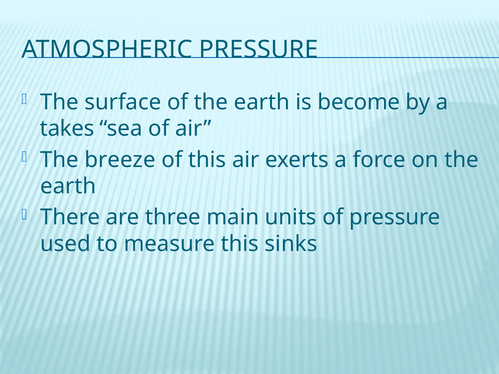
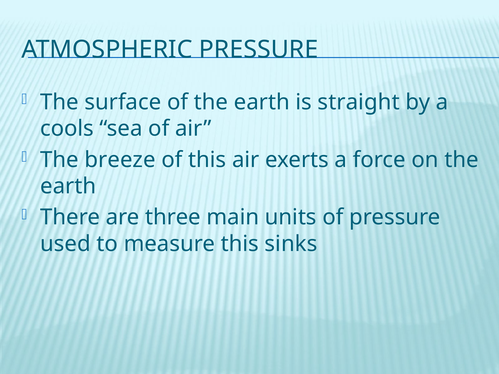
become: become -> straight (359, 102)
takes: takes -> cools (67, 129)
